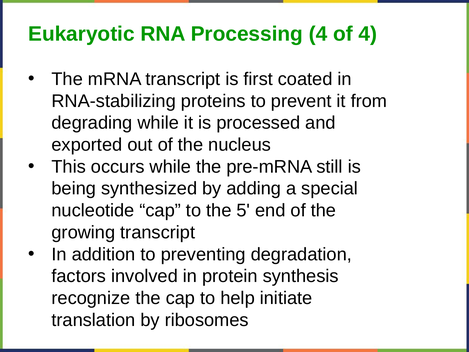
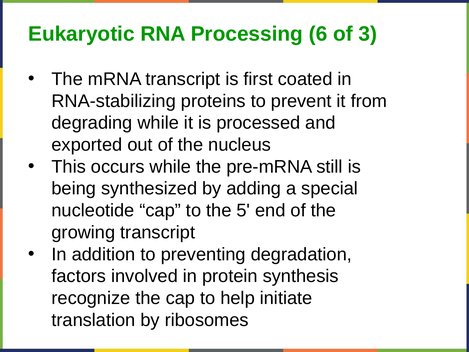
Processing 4: 4 -> 6 (318, 34)
of 4: 4 -> 3 (368, 34)
